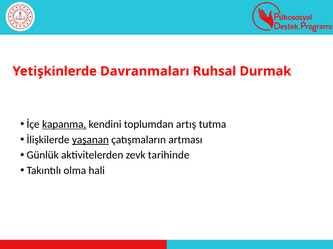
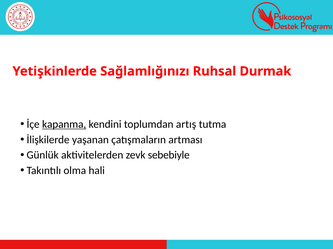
Davranmaları: Davranmaları -> Sağlamlığınızı (145, 71)
yaşanan underline: present -> none (90, 140)
tarihinde: tarihinde -> sebebiyle (169, 156)
